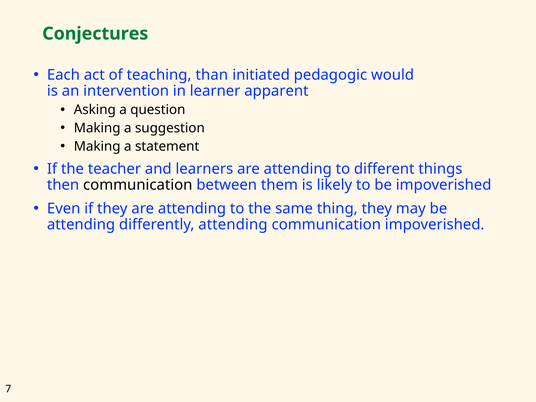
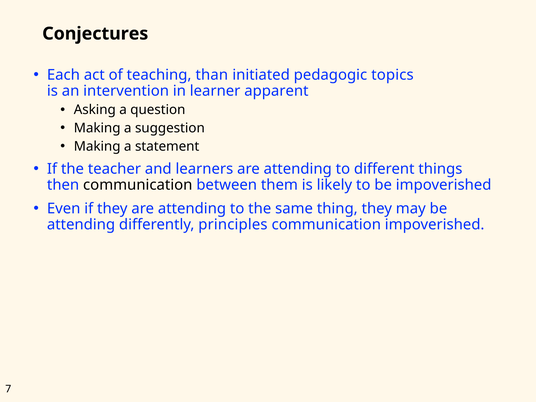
Conjectures colour: green -> black (95, 34)
would: would -> topics (392, 75)
differently attending: attending -> principles (233, 225)
